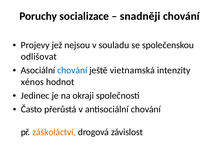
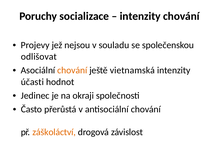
snadněji: snadněji -> intenzity (140, 16)
chování colour: blue -> orange (72, 70)
xénos: xénos -> účasti (32, 82)
